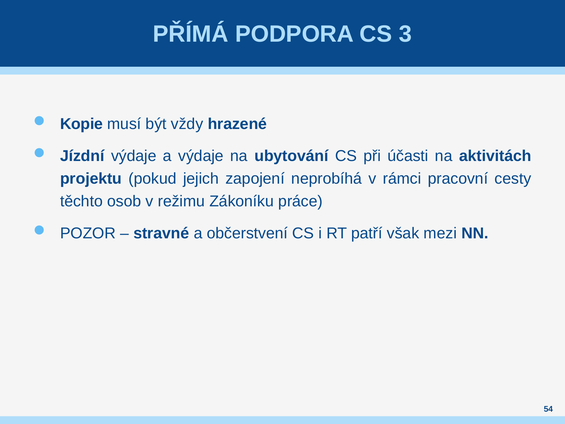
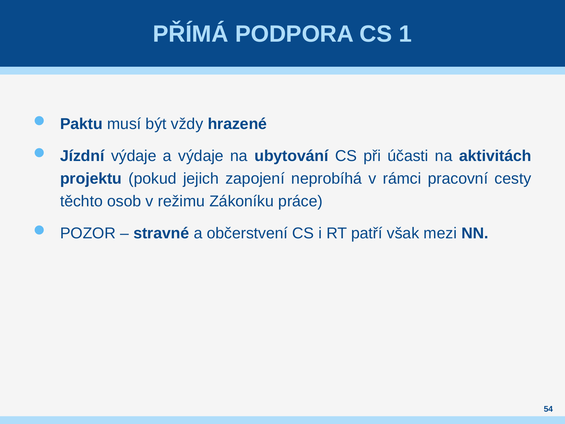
3: 3 -> 1 (405, 34)
Kopie: Kopie -> Paktu (81, 124)
